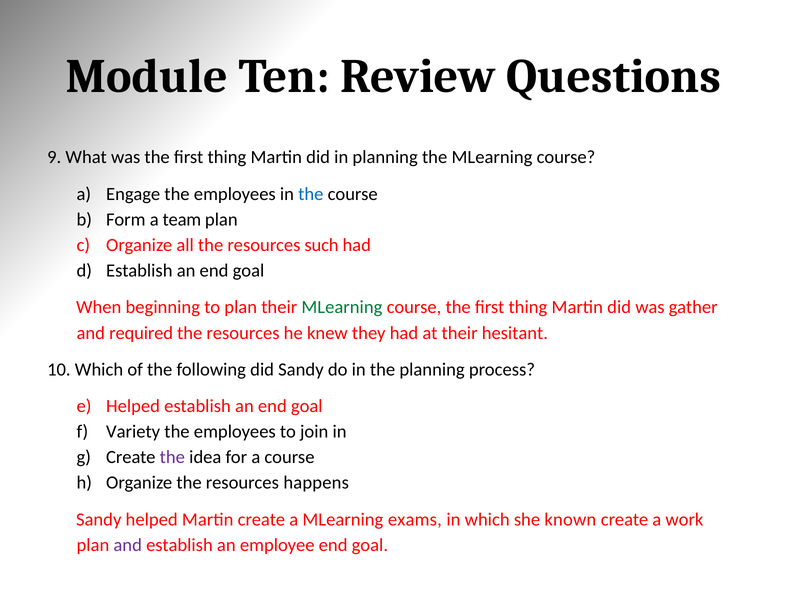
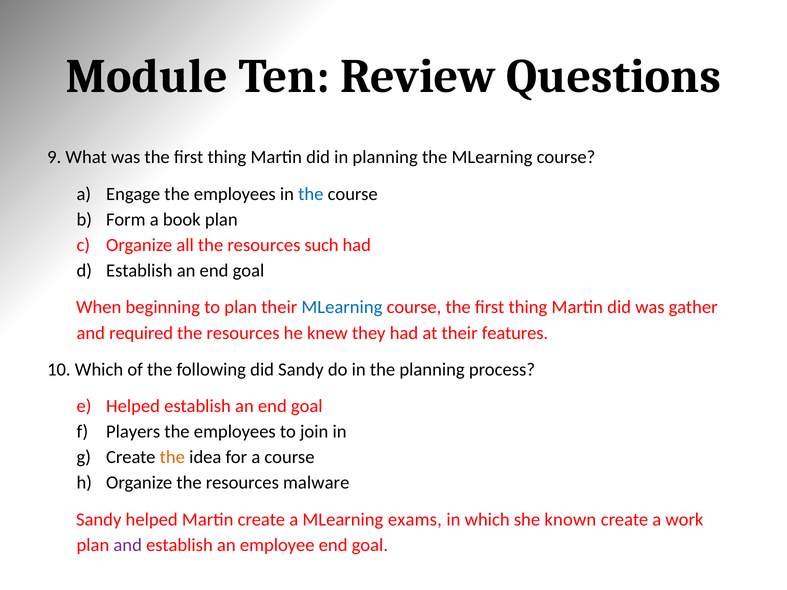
team: team -> book (182, 220)
MLearning colour: green -> blue (342, 307)
hesitant: hesitant -> features (515, 333)
Variety: Variety -> Players (133, 432)
the colour: purple -> orange (172, 457)
happens: happens -> malware (316, 483)
